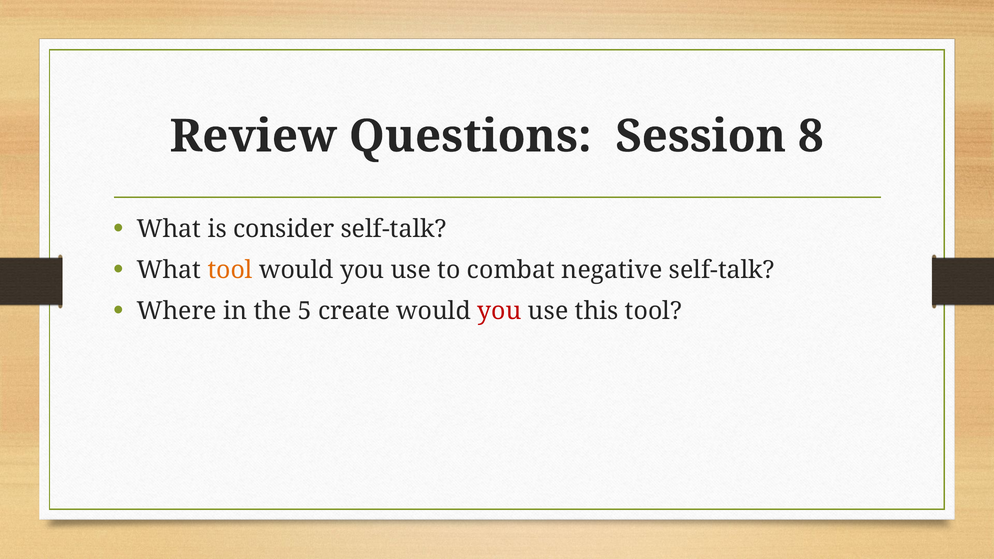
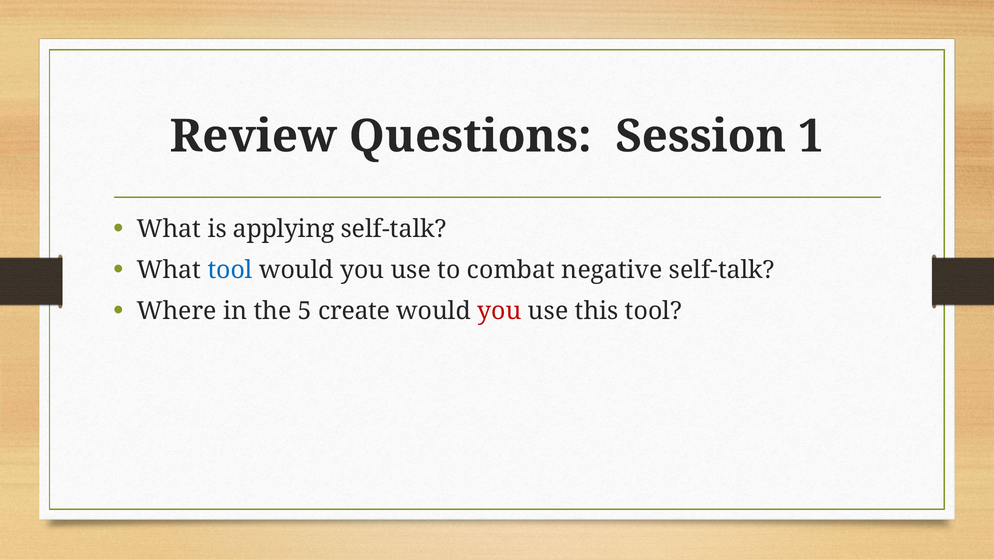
8: 8 -> 1 (811, 136)
consider: consider -> applying (284, 229)
tool colour: orange -> blue (230, 270)
